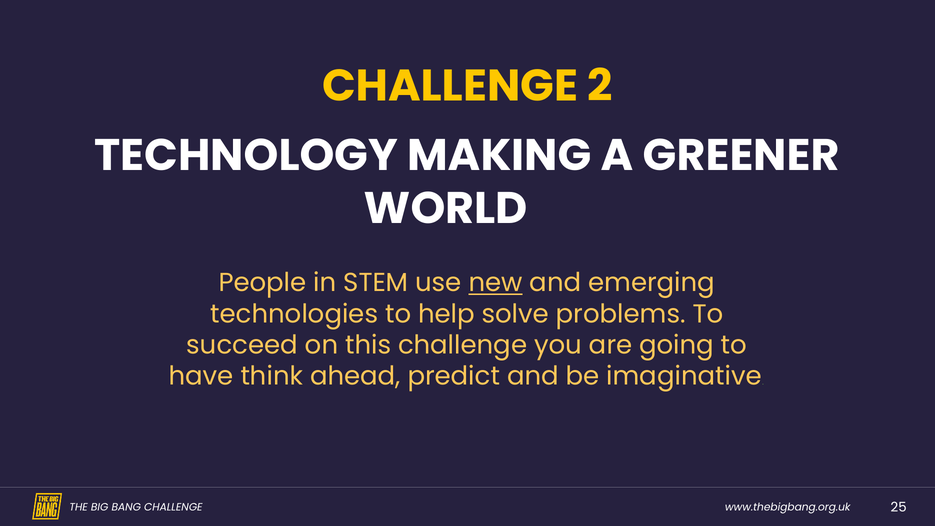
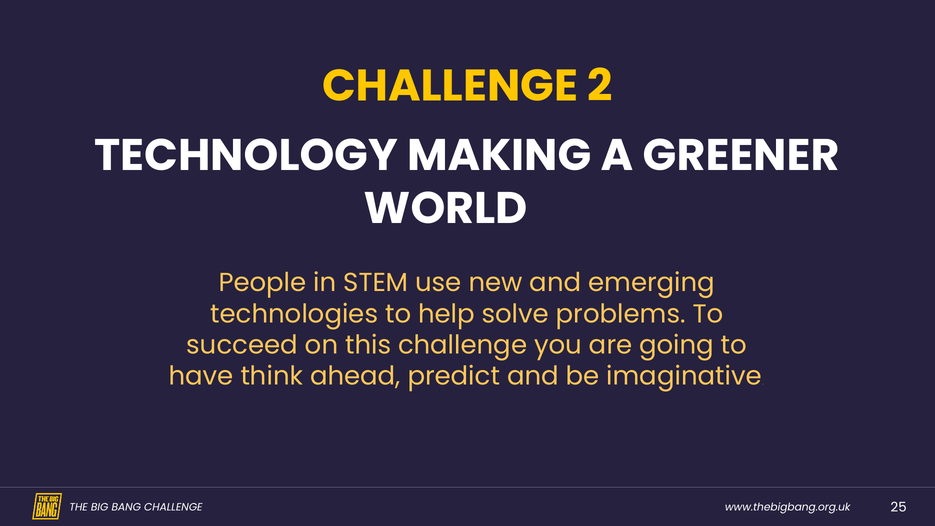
new underline: present -> none (496, 283)
